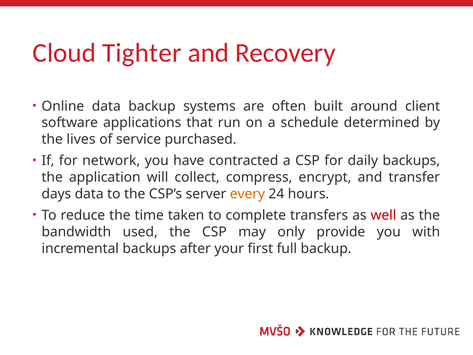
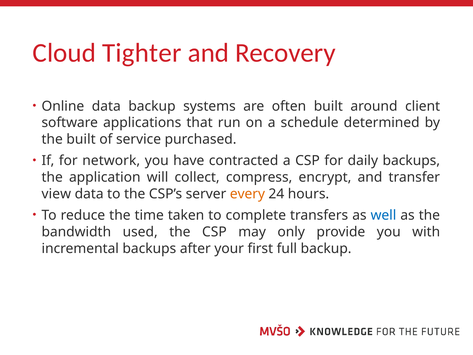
the lives: lives -> built (81, 139)
days: days -> view (56, 194)
well colour: red -> blue (383, 215)
